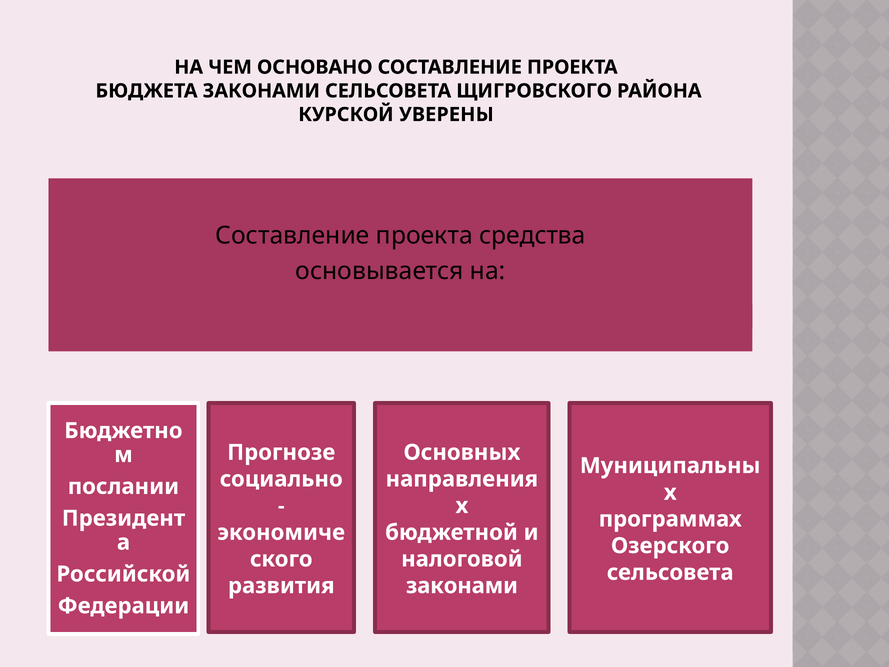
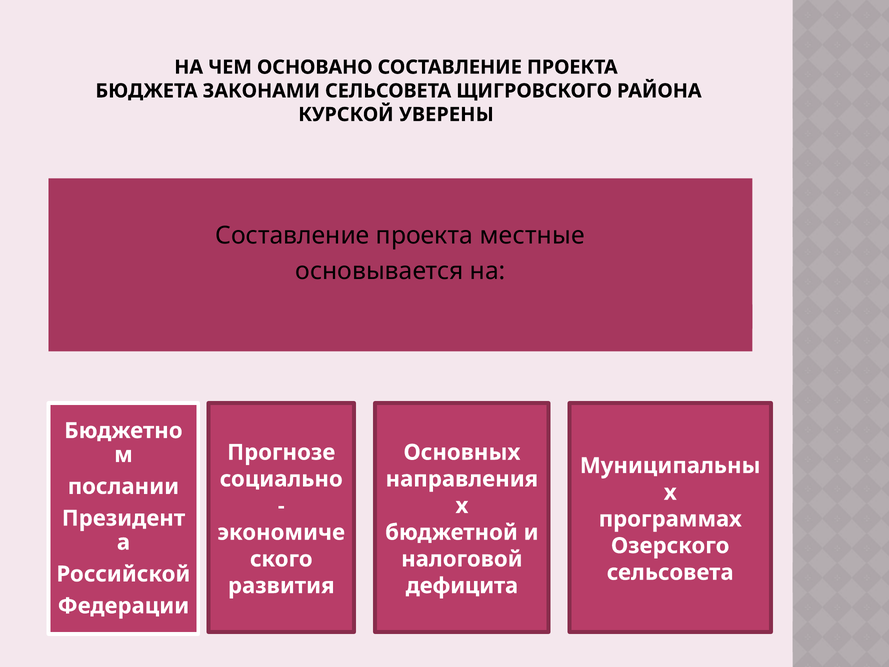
средства: средства -> местные (532, 236)
законами: законами -> дефицита (462, 586)
